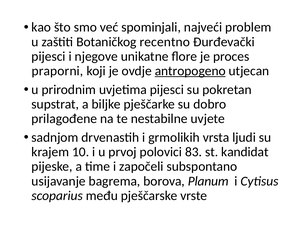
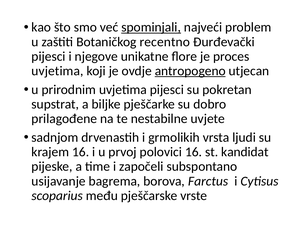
spominjali underline: none -> present (151, 27)
praporni: praporni -> uvjetima (57, 71)
krajem 10: 10 -> 16 (81, 152)
polovici 83: 83 -> 16 (194, 152)
Planum: Planum -> Farctus (208, 181)
